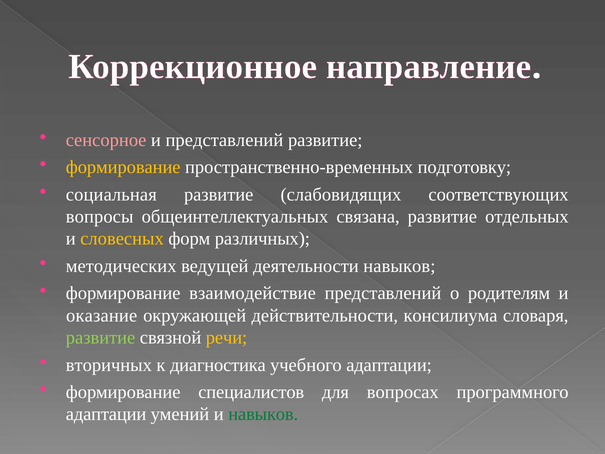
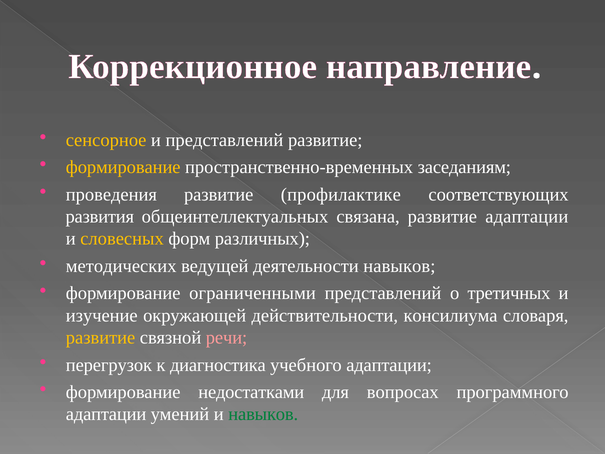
сенсорное colour: pink -> yellow (106, 140)
подготовку: подготовку -> заседаниям (464, 167)
социальная: социальная -> проведения (111, 194)
слабовидящих: слабовидящих -> профилактике (341, 194)
вопросы: вопросы -> развития (100, 217)
развитие отдельных: отдельных -> адаптации (527, 217)
взаимодействие: взаимодействие -> ограниченными (253, 293)
родителям: родителям -> третичных (509, 293)
оказание: оказание -> изучение (102, 315)
развитие colour: light green -> yellow (101, 338)
речи colour: yellow -> pink (227, 338)
вторичных: вторичных -> перегрузок (109, 365)
специалистов: специалистов -> недостатками (251, 392)
